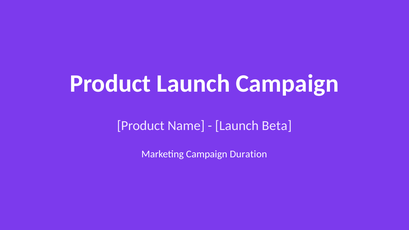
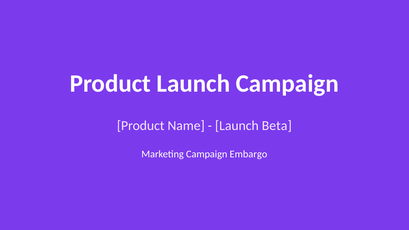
Duration: Duration -> Embargo (248, 154)
